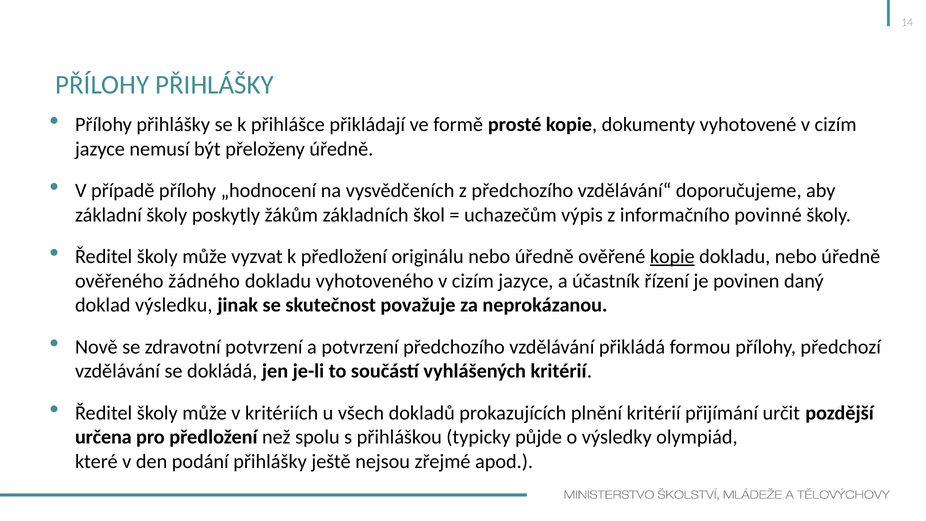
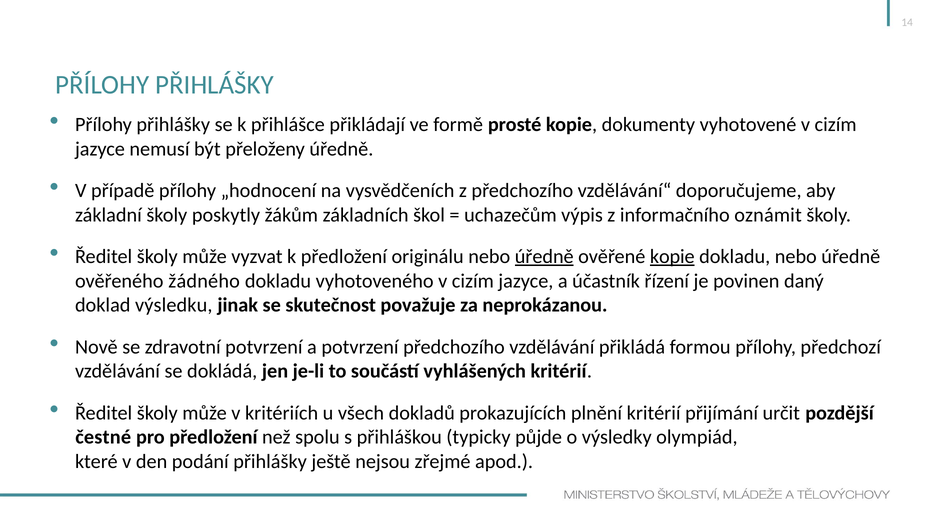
povinné: povinné -> oznámit (768, 215)
úředně underline: none -> present (544, 257)
určena: určena -> čestné (103, 437)
